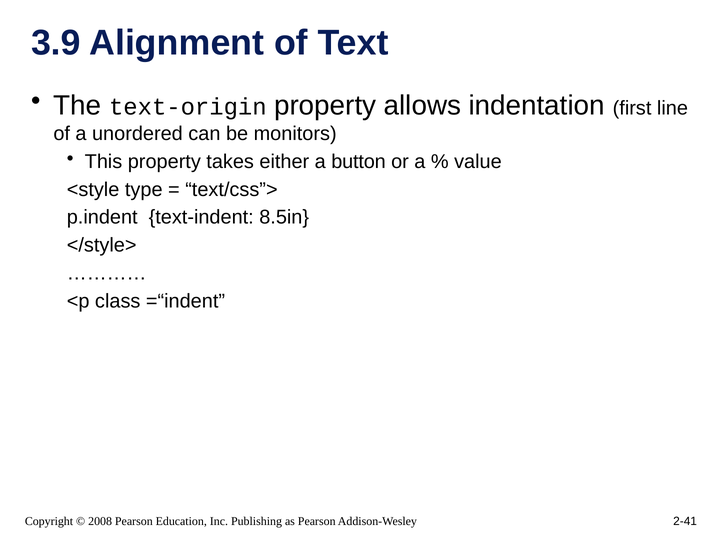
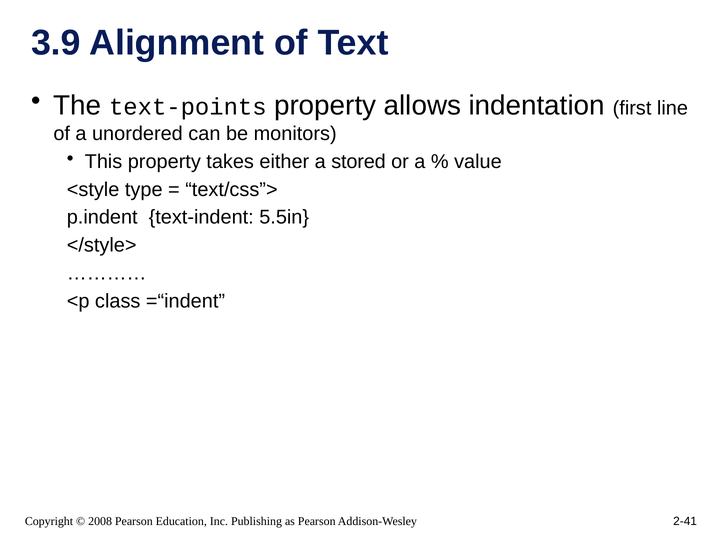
text-origin: text-origin -> text-points (188, 107)
button: button -> stored (359, 162)
8.5in: 8.5in -> 5.5in (284, 217)
